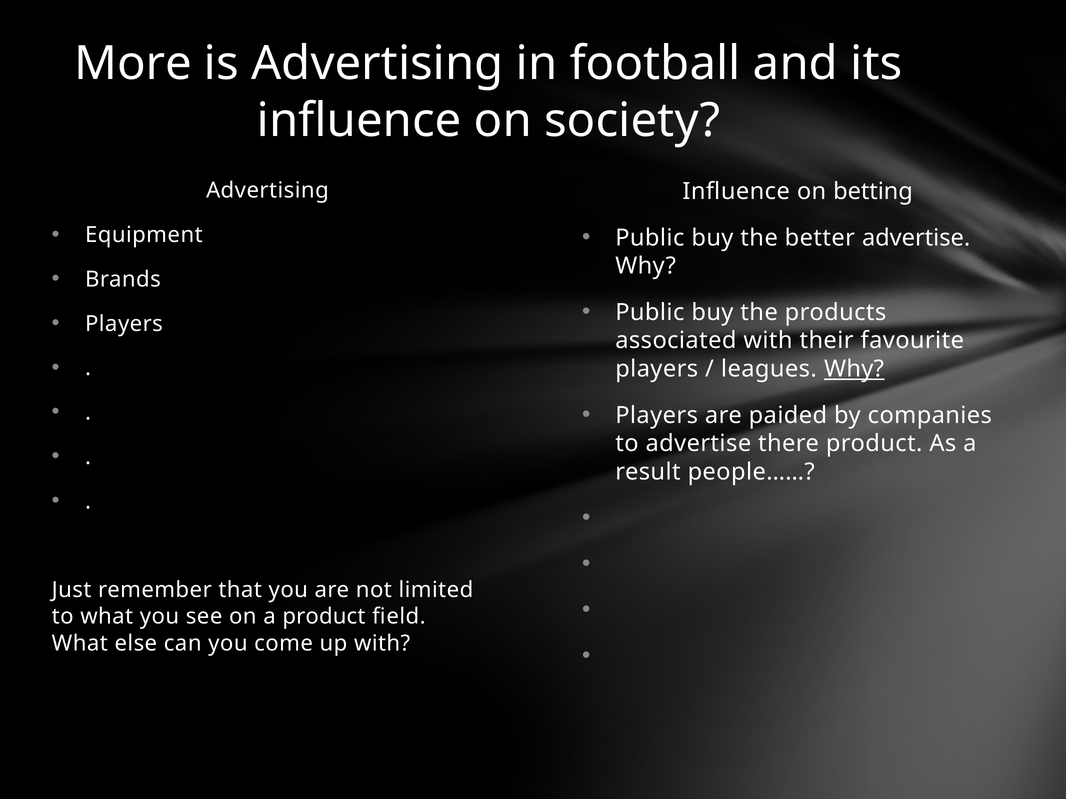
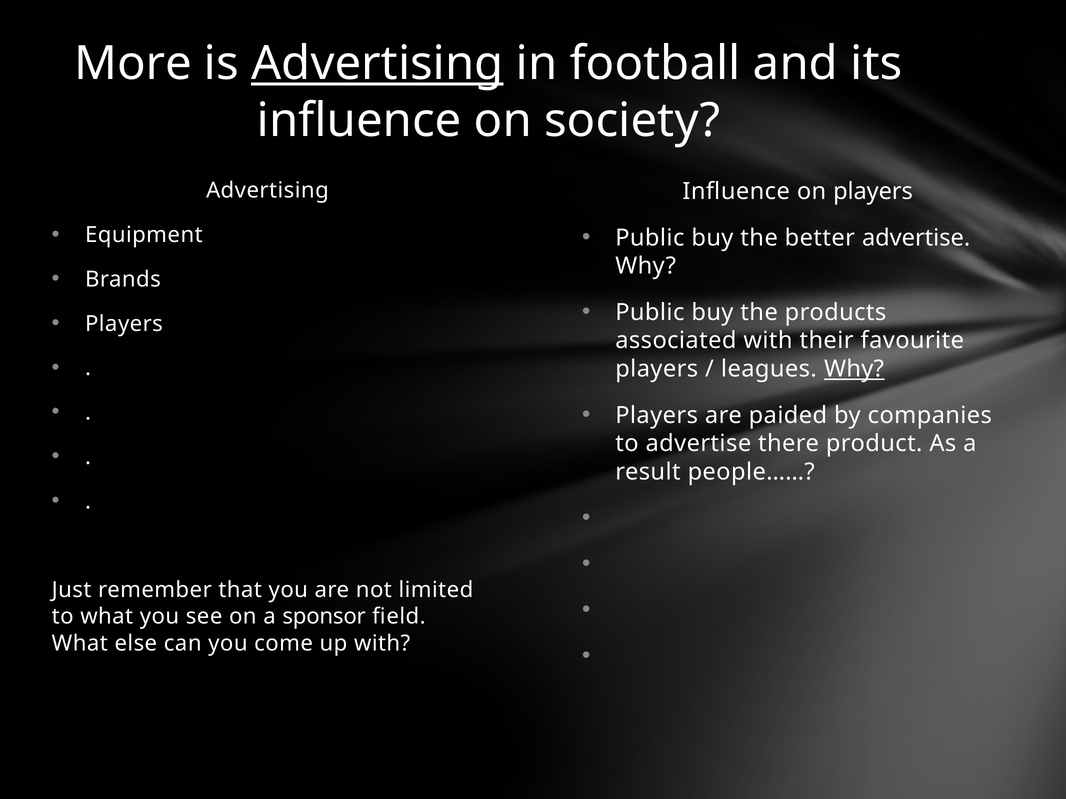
Advertising underline: none -> present (377, 64)
on betting: betting -> players (873, 192)
a product: product -> sponsor (324, 617)
